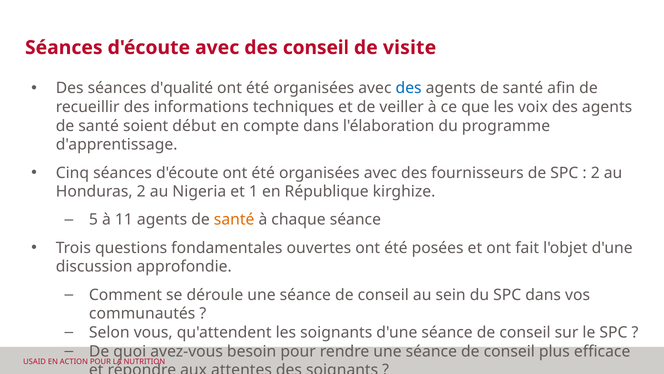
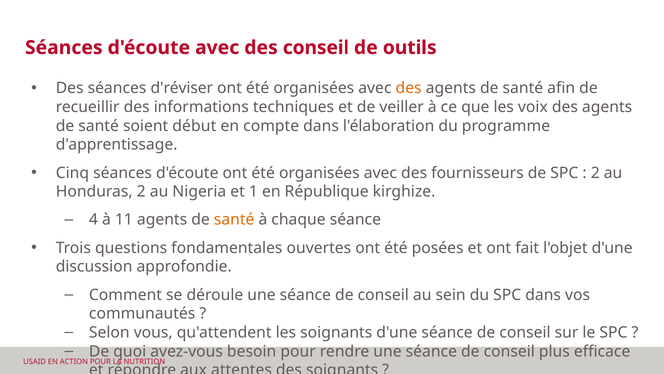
visite: visite -> outils (410, 48)
d'qualité: d'qualité -> d'réviser (182, 88)
des colour: blue -> orange (409, 88)
5: 5 -> 4 (93, 220)
